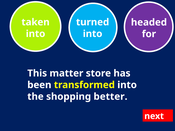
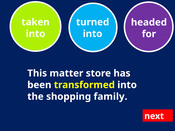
better: better -> family (110, 97)
